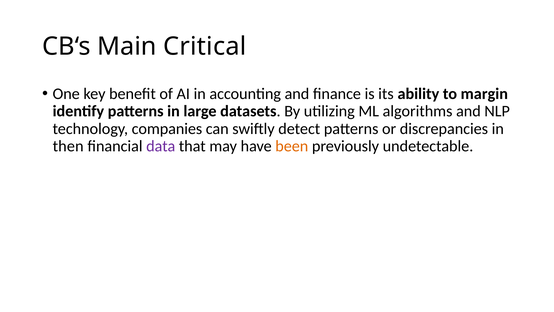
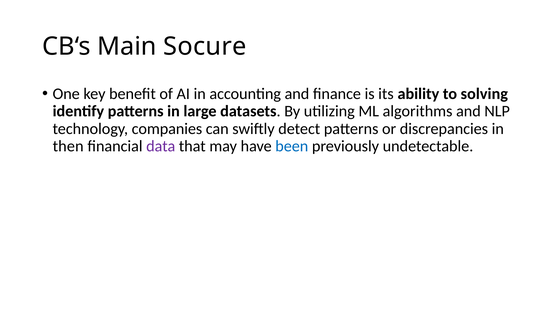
Critical: Critical -> Socure (205, 47)
margin: margin -> solving (484, 94)
been colour: orange -> blue (292, 146)
